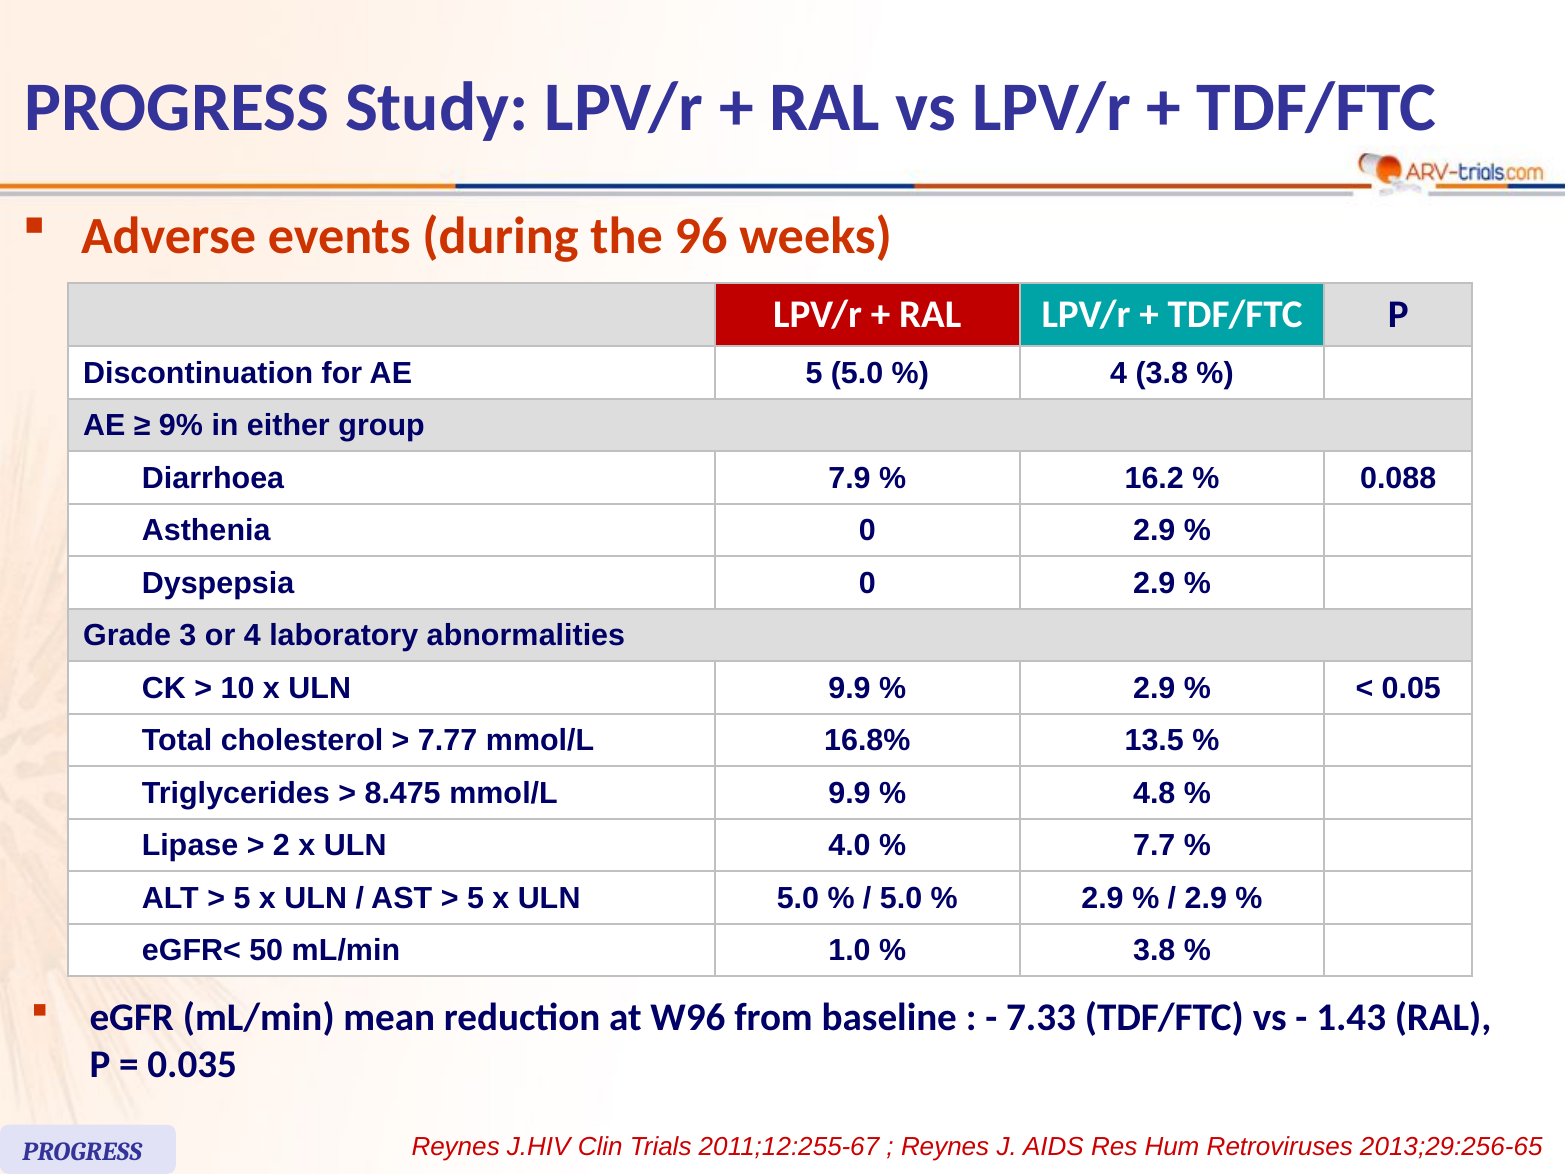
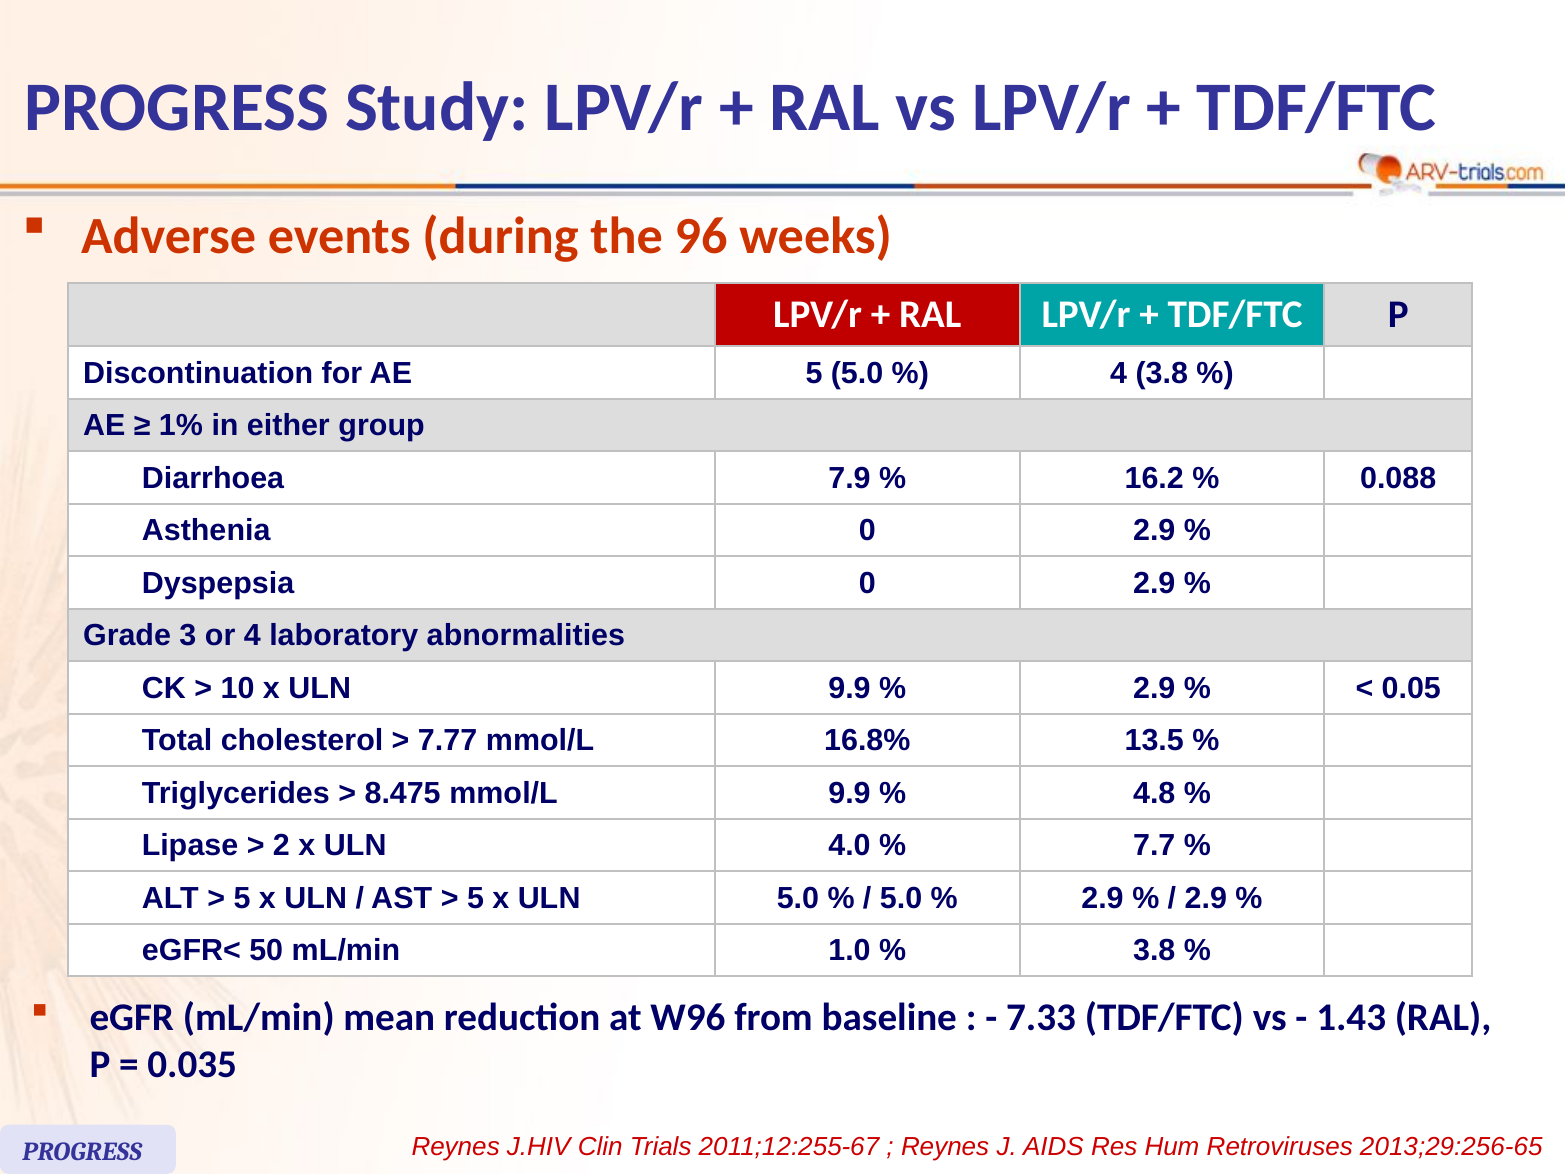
9%: 9% -> 1% (181, 426)
